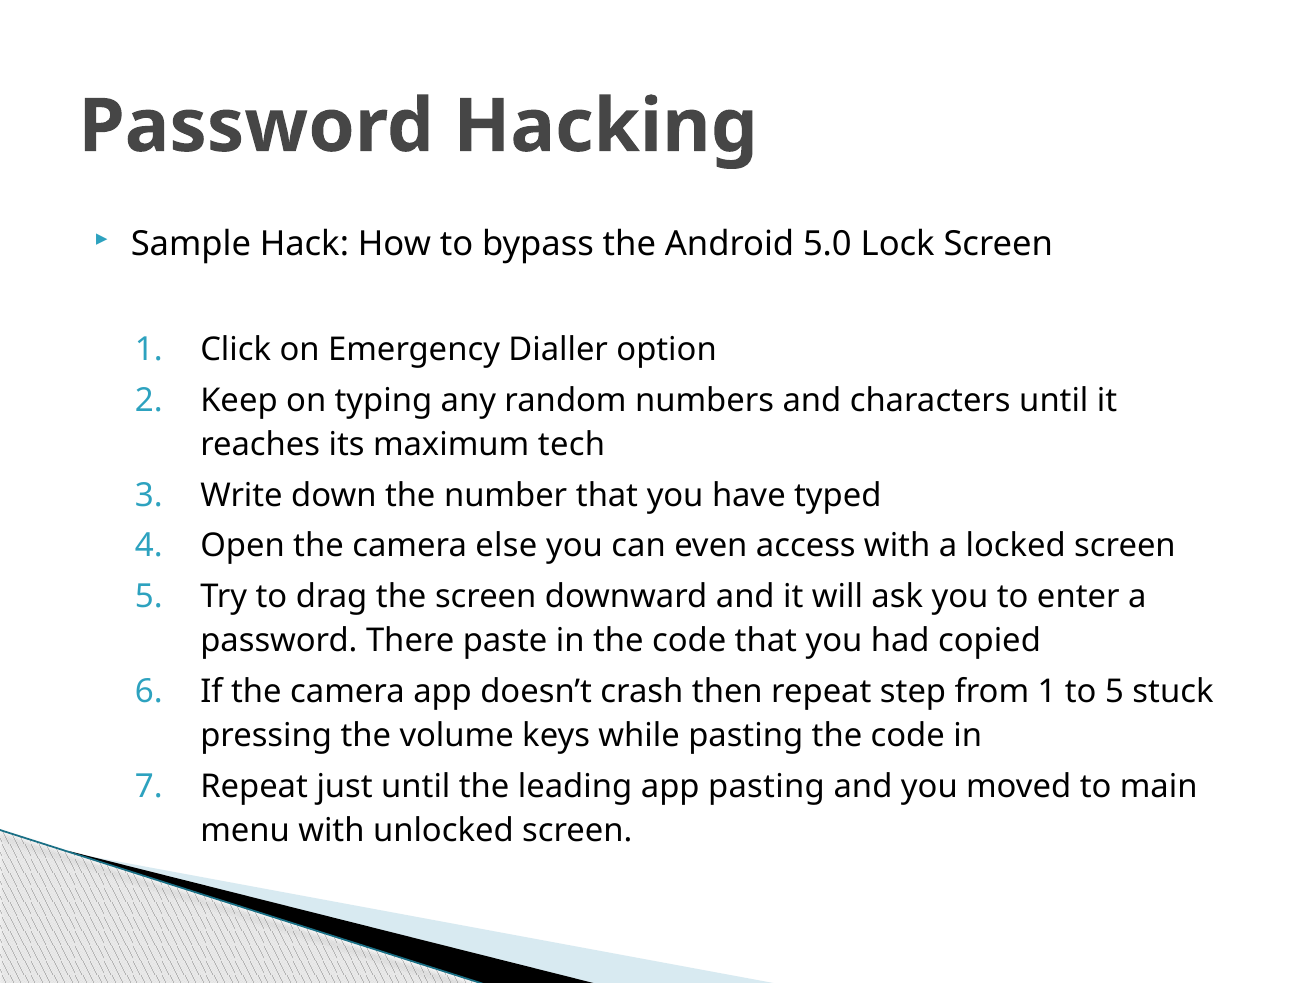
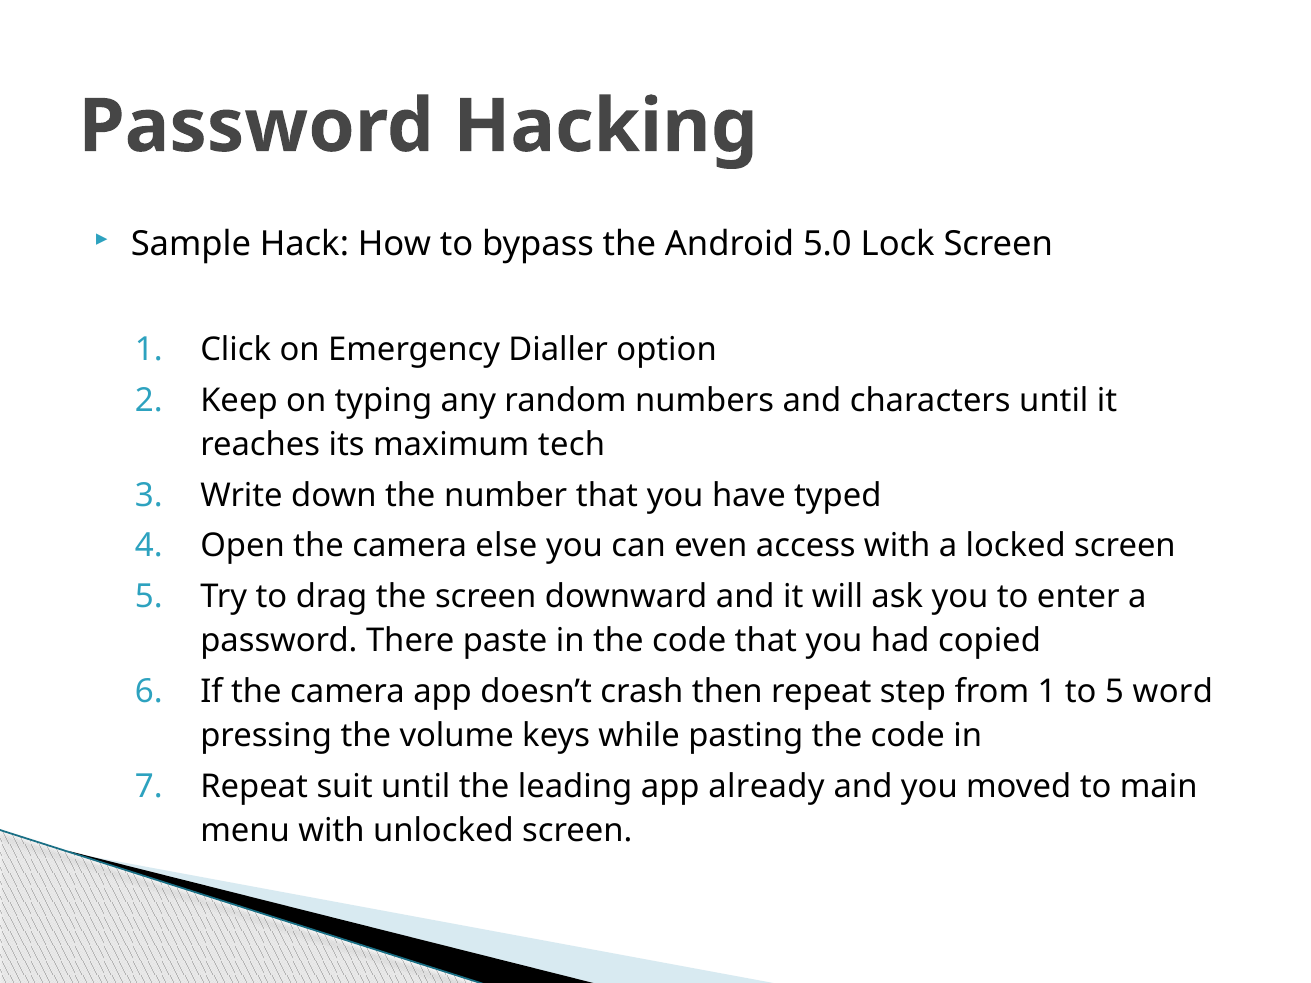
stuck: stuck -> word (1173, 692)
just: just -> suit (345, 787)
app pasting: pasting -> already (766, 787)
